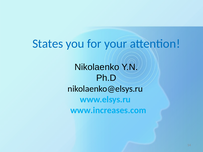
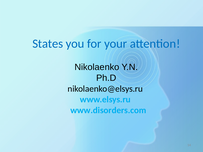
www.increases.com: www.increases.com -> www.disorders.com (108, 111)
